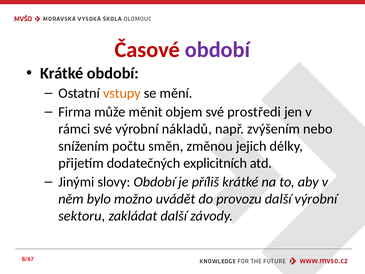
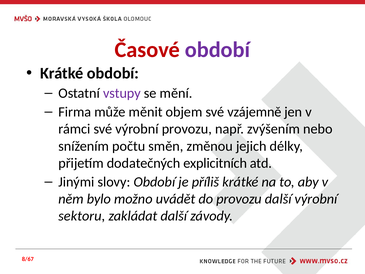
vstupy colour: orange -> purple (122, 93)
prostředi: prostředi -> vzájemně (254, 112)
výrobní nákladů: nákladů -> provozu (187, 129)
